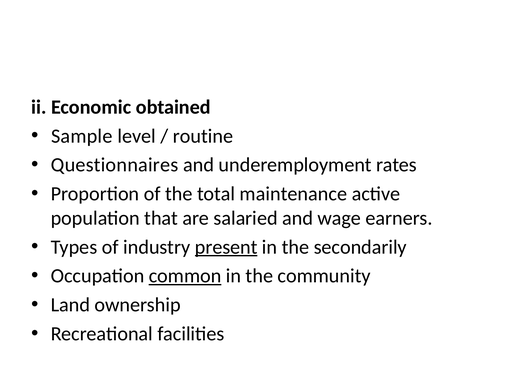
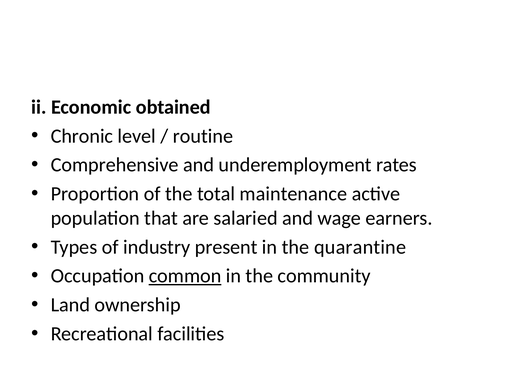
Sample: Sample -> Chronic (82, 136)
Questionnaires: Questionnaires -> Comprehensive (115, 165)
present underline: present -> none (226, 247)
secondarily: secondarily -> quarantine (360, 247)
